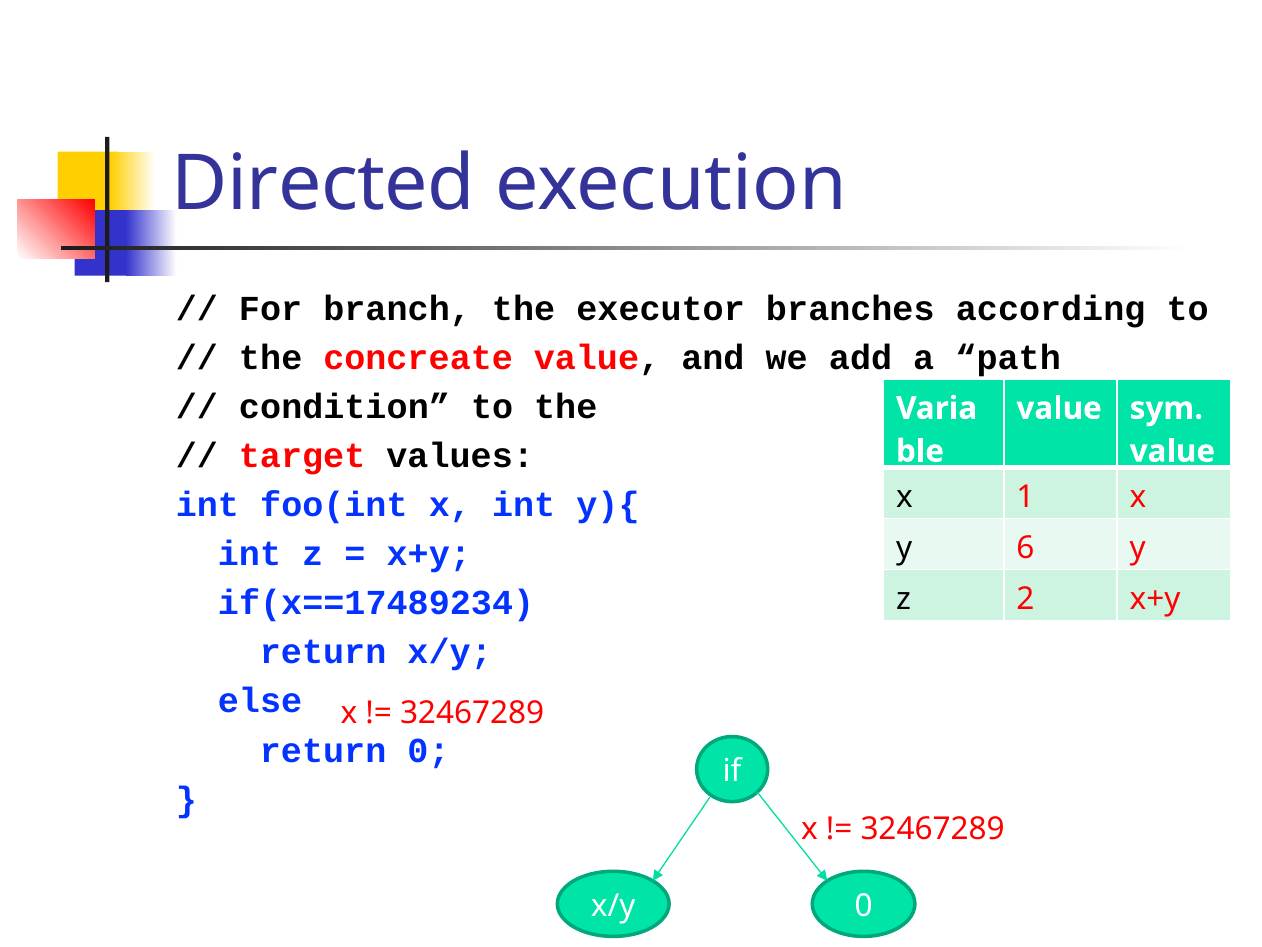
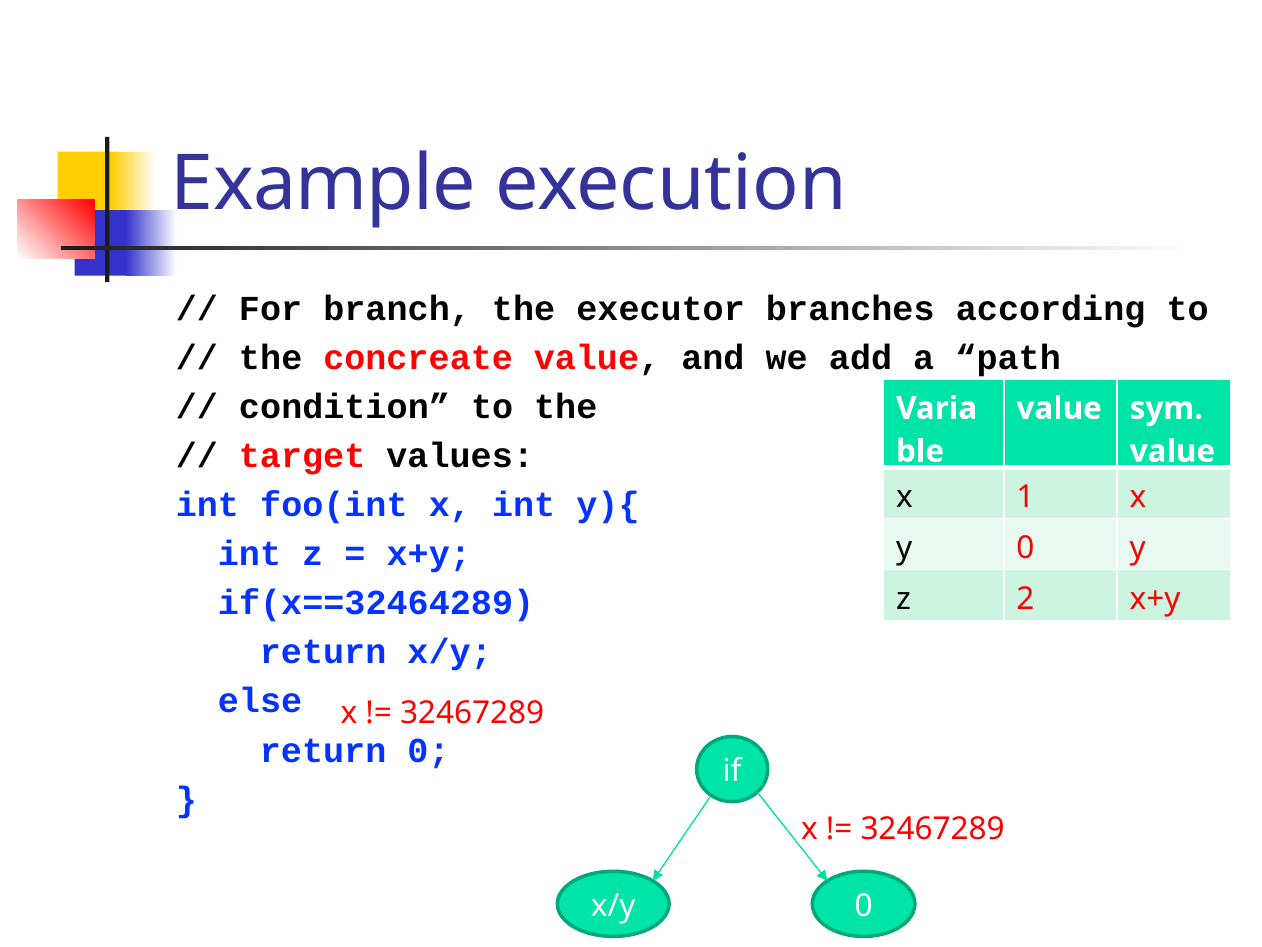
Directed: Directed -> Example (324, 184)
y 6: 6 -> 0 (1025, 548)
if(x==17489234: if(x==17489234 -> if(x==32464289 (376, 603)
